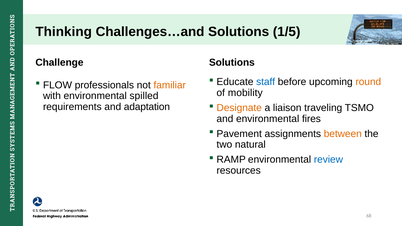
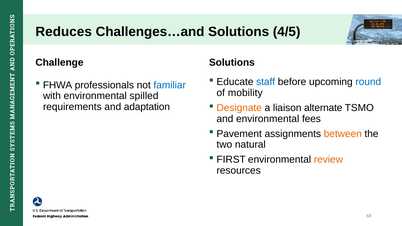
Thinking: Thinking -> Reduces (64, 32)
1/5: 1/5 -> 4/5 (287, 32)
round colour: orange -> blue (368, 82)
FLOW: FLOW -> FHWA (58, 85)
familiar colour: orange -> blue (170, 85)
traveling: traveling -> alternate (323, 108)
fires: fires -> fees (311, 119)
RAMP: RAMP -> FIRST (231, 160)
review colour: blue -> orange (328, 160)
